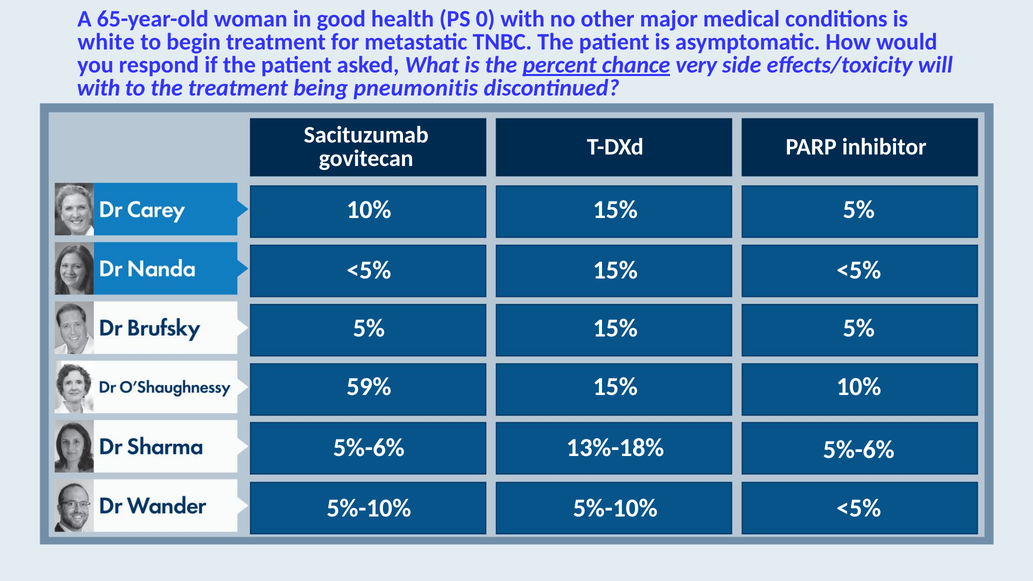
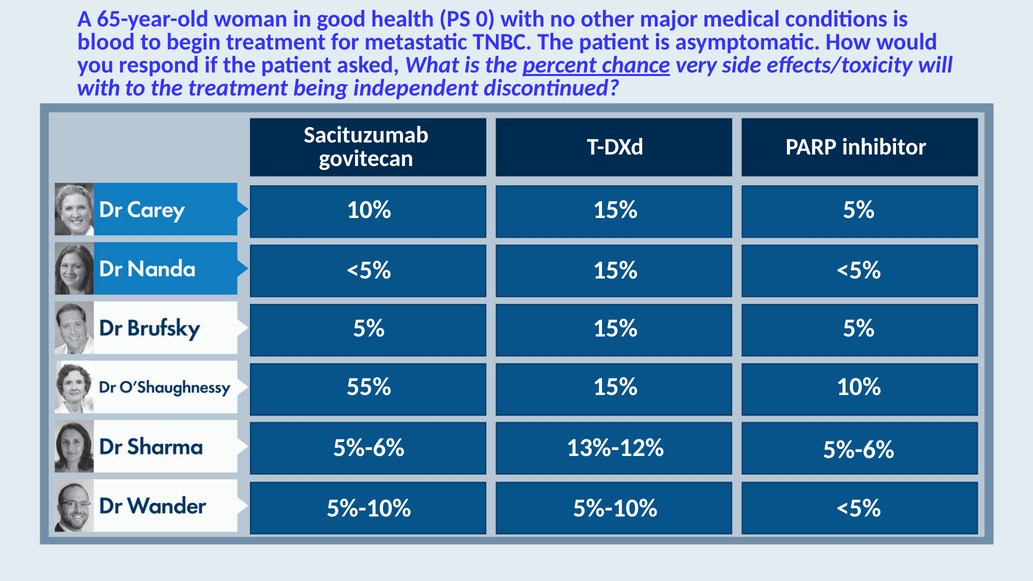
white: white -> blood (106, 42)
pneumonitis: pneumonitis -> independent (416, 88)
59%: 59% -> 55% (369, 387)
13%-18%: 13%-18% -> 13%-12% (615, 448)
